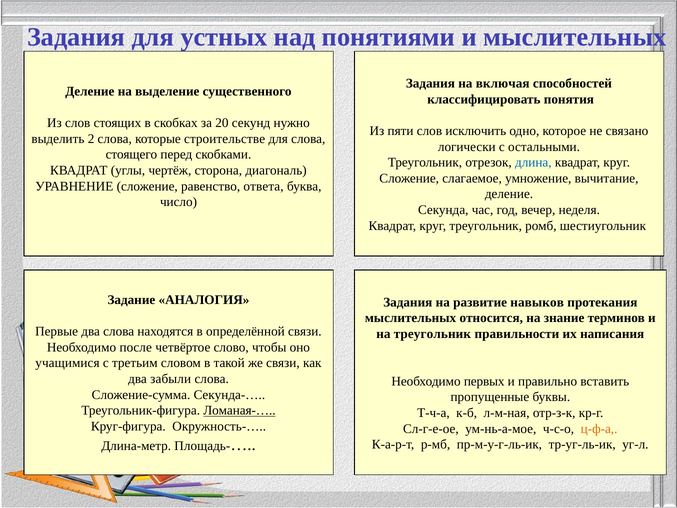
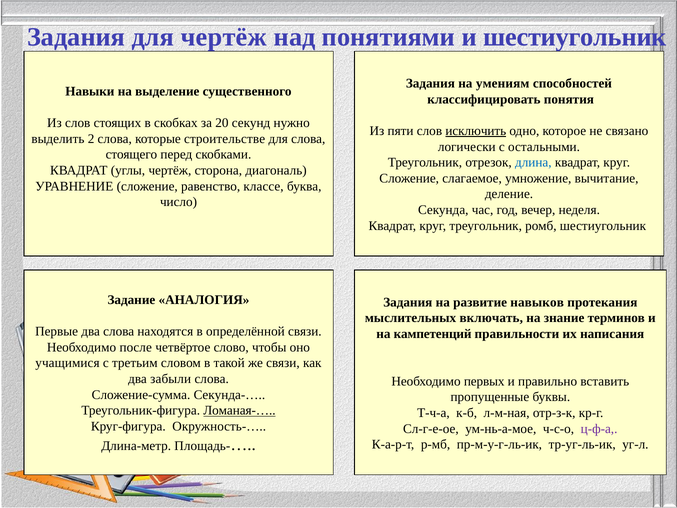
для устных: устных -> чертёж (224, 37)
и мыслительных: мыслительных -> шестиугольник (575, 37)
включая: включая -> умениям (503, 83)
Деление: Деление -> Навыки (90, 91)
исключить underline: none -> present (476, 131)
ответа: ответа -> классе (264, 186)
относится: относится -> включать (491, 318)
на треугольник: треугольник -> кампетенций (433, 334)
ц-ф-а colour: orange -> purple (599, 428)
